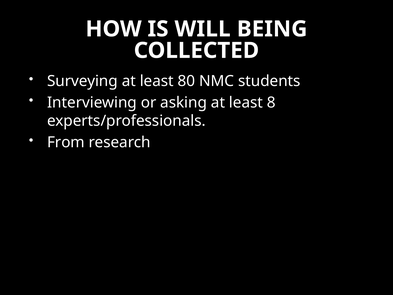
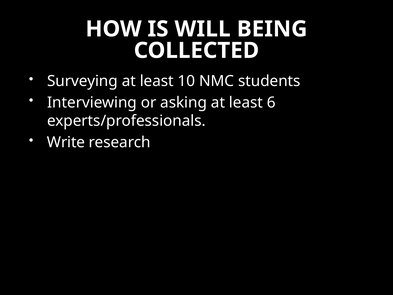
80: 80 -> 10 (186, 81)
8: 8 -> 6 (271, 102)
From: From -> Write (66, 142)
